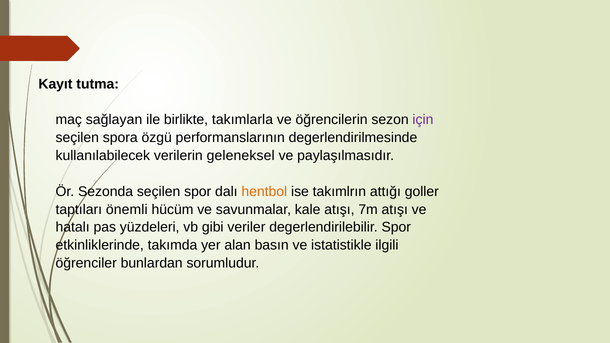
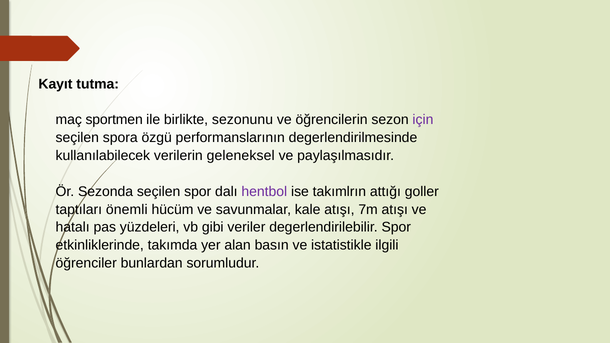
sağlayan: sağlayan -> sportmen (114, 120)
takımlarla: takımlarla -> sezonunu (243, 120)
hentbol colour: orange -> purple (264, 192)
